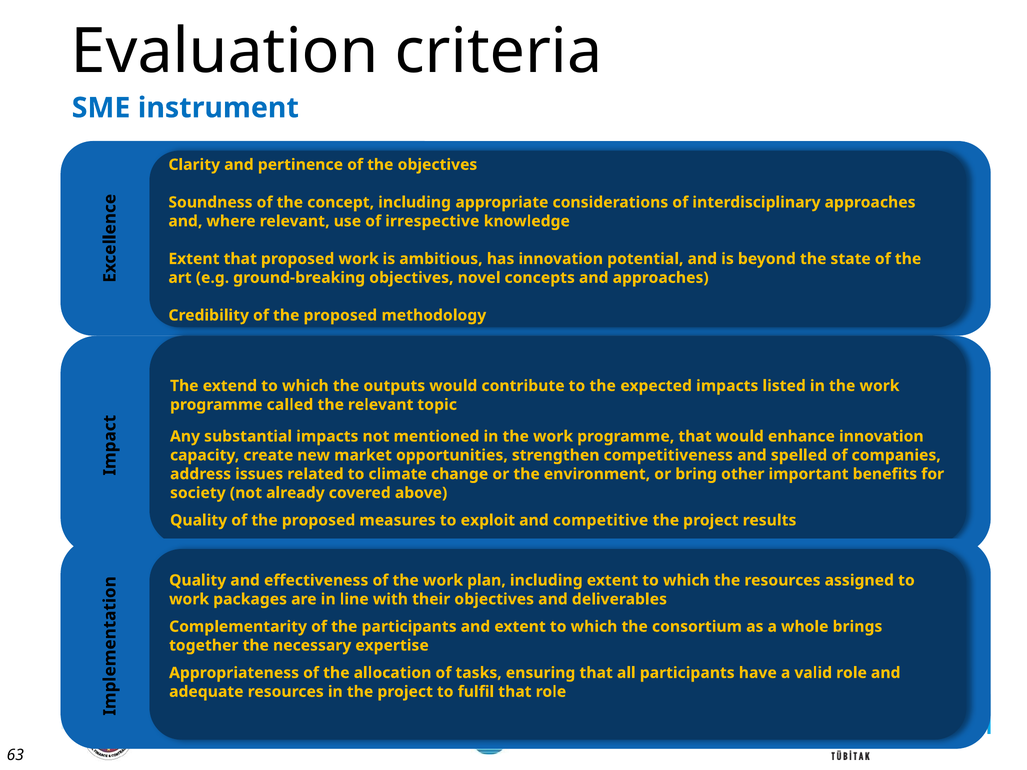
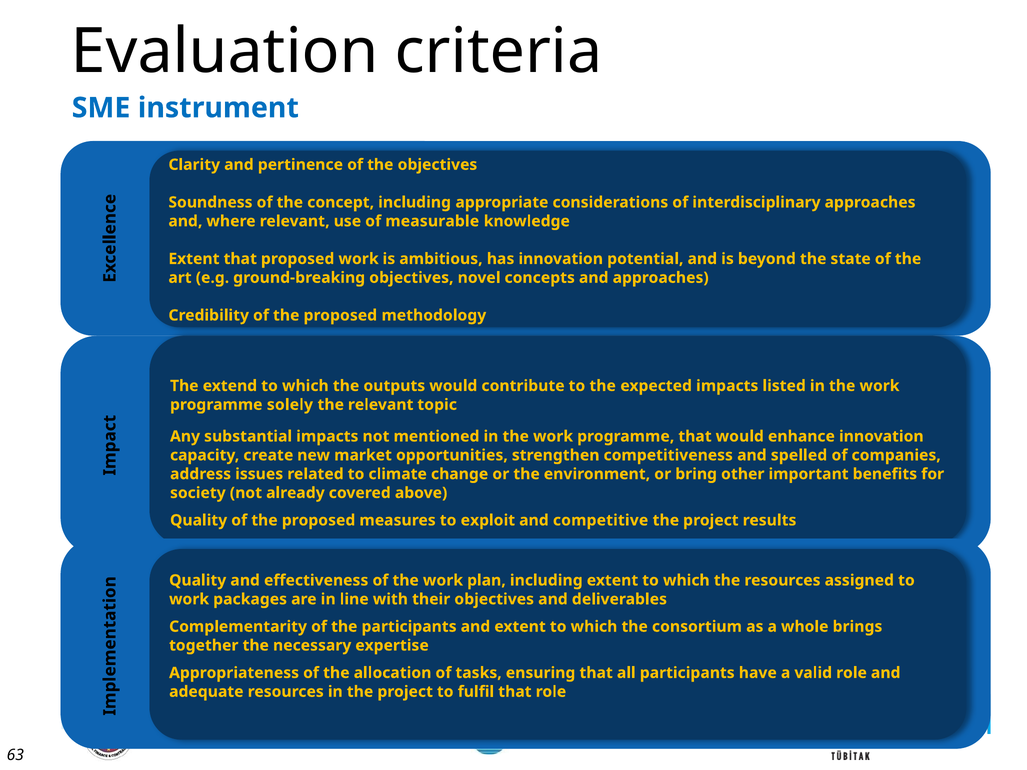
irrespective: irrespective -> measurable (432, 221)
called: called -> solely (290, 405)
